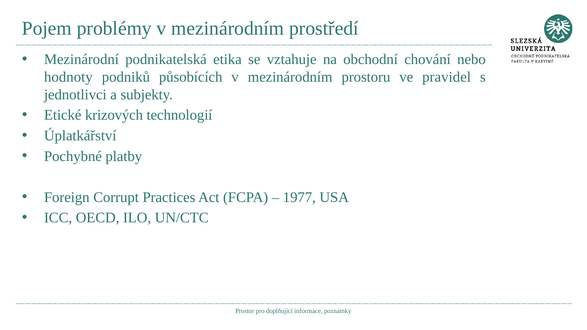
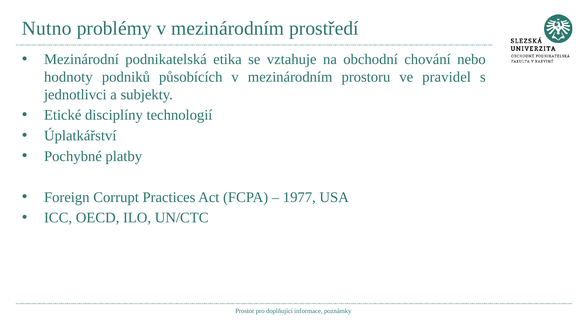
Pojem: Pojem -> Nutno (47, 29)
krizových: krizových -> disciplíny (114, 115)
